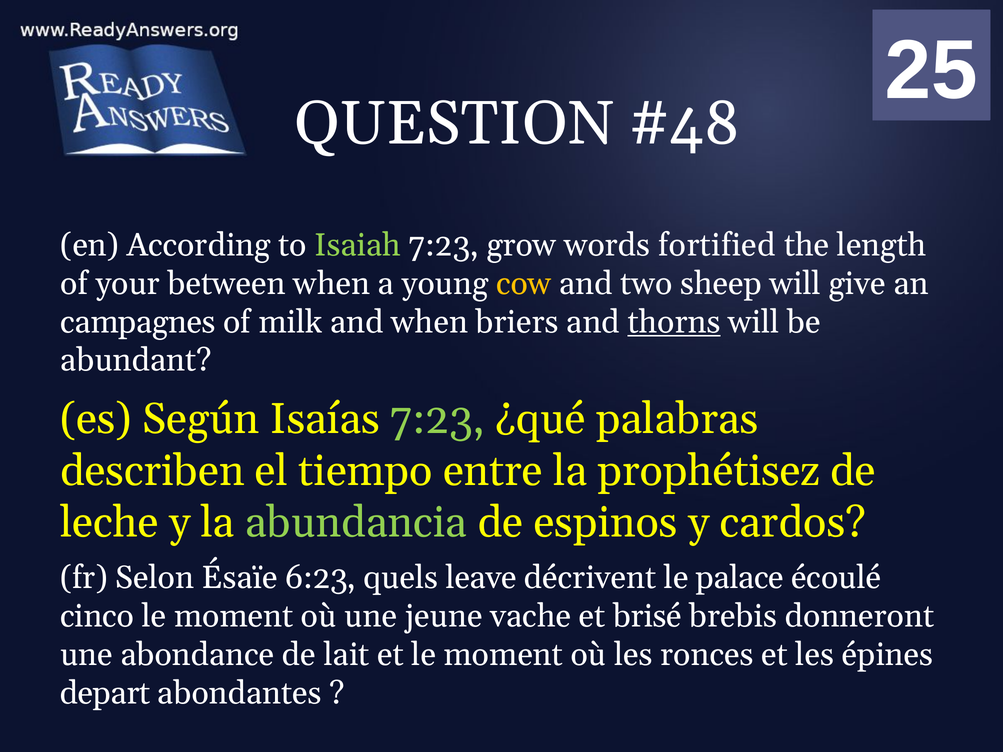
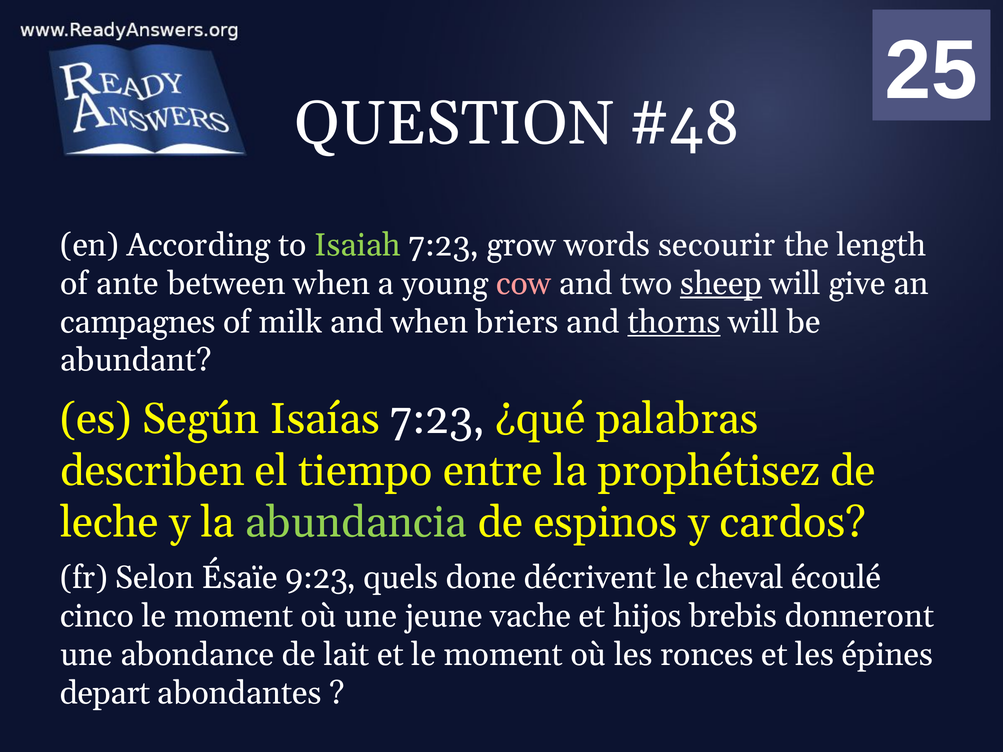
fortified: fortified -> secourir (717, 245)
your: your -> ante (128, 284)
cow colour: yellow -> pink (524, 284)
sheep underline: none -> present (721, 284)
7:23 colour: light green -> white (438, 419)
6:23: 6:23 -> 9:23 (321, 578)
leave: leave -> done (481, 578)
palace: palace -> cheval (740, 578)
brisé: brisé -> hijos (647, 616)
